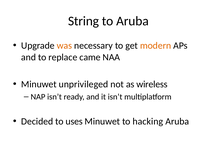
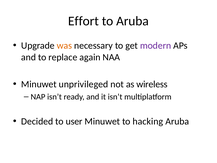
String: String -> Effort (83, 21)
modern colour: orange -> purple (156, 46)
came: came -> again (90, 57)
uses: uses -> user (74, 121)
